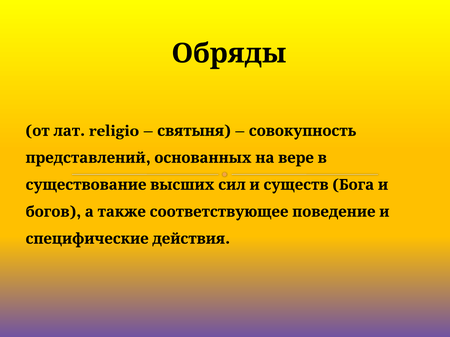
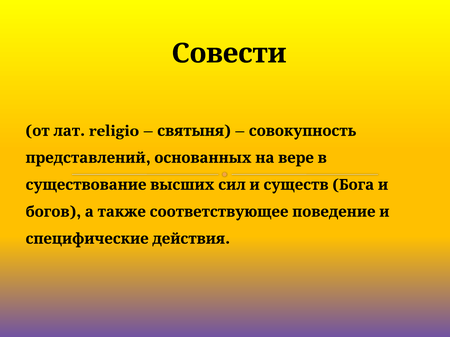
Обряды: Обряды -> Совести (229, 54)
